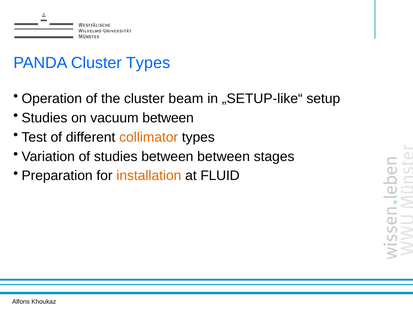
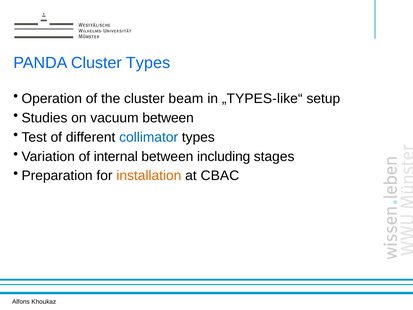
„SETUP-like“: „SETUP-like“ -> „TYPES-like“ (262, 99)
collimator colour: orange -> blue (149, 137)
of studies: studies -> internal (116, 156)
between between: between -> including (224, 156)
FLUID: FLUID -> CBAC (220, 176)
